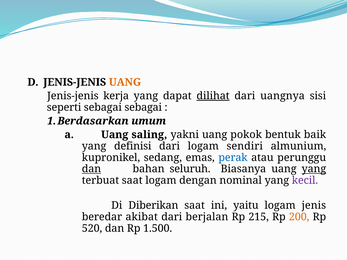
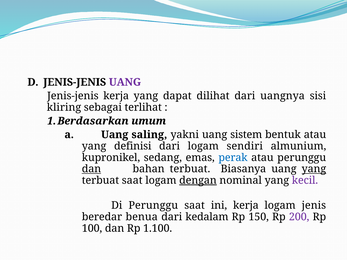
UANG colour: orange -> purple (125, 82)
dilihat underline: present -> none (213, 96)
seperti: seperti -> kliring (64, 107)
sebagai sebagai: sebagai -> terlihat (143, 107)
pokok: pokok -> sistem (246, 135)
bentuk baik: baik -> atau (315, 135)
bahan seluruh: seluruh -> terbuat (190, 169)
dengan underline: none -> present (198, 181)
Di Diberikan: Diberikan -> Perunggu (153, 206)
ini yaitu: yaitu -> kerja (246, 206)
akibat: akibat -> benua (142, 217)
berjalan: berjalan -> kedalam (207, 217)
215: 215 -> 150 (259, 217)
200 colour: orange -> purple (299, 217)
520: 520 -> 100 (92, 229)
1.500: 1.500 -> 1.100 (158, 229)
